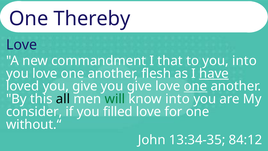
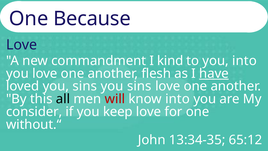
Thereby: Thereby -> Because (92, 19)
that: that -> kind (170, 61)
loved you give: give -> sins (85, 86)
give: give -> sins (139, 86)
one underline: present -> none (195, 86)
will colour: green -> red (115, 99)
filled: filled -> keep (118, 112)
84:12: 84:12 -> 65:12 (246, 140)
